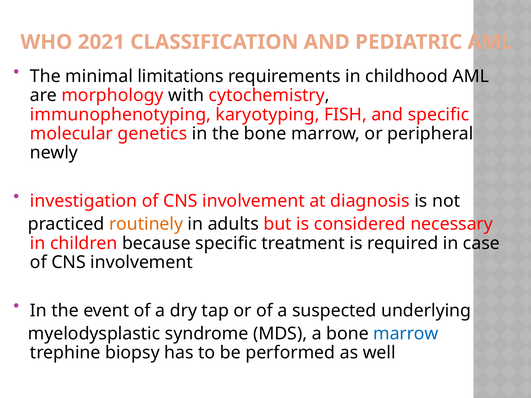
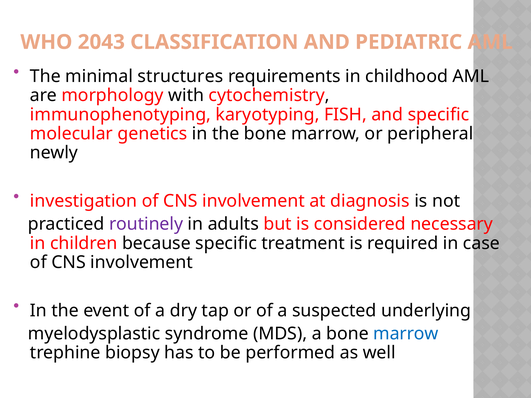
2021: 2021 -> 2043 (101, 42)
limitations: limitations -> structures (180, 76)
routinely colour: orange -> purple (146, 224)
